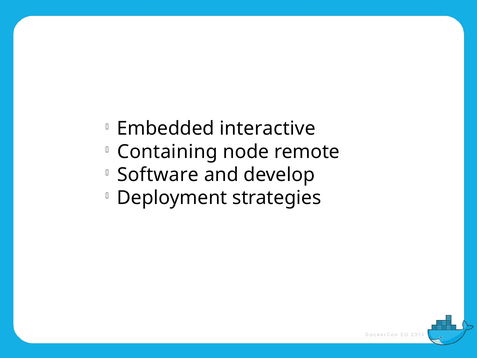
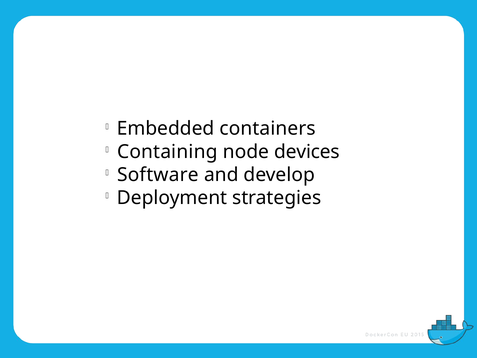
interactive: interactive -> containers (268, 129)
remote: remote -> devices (307, 152)
